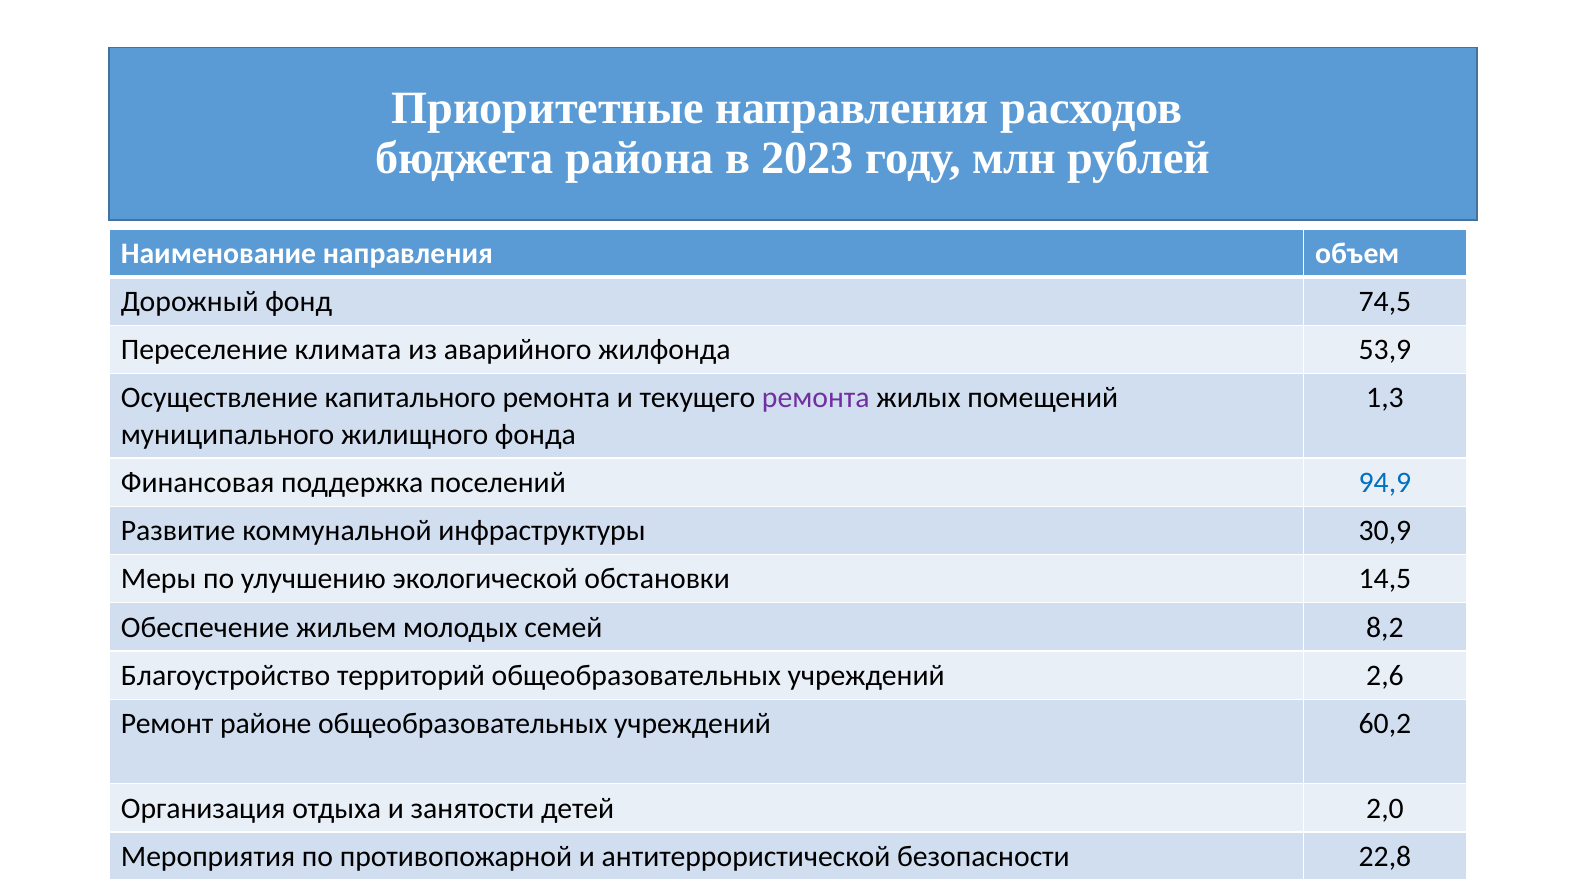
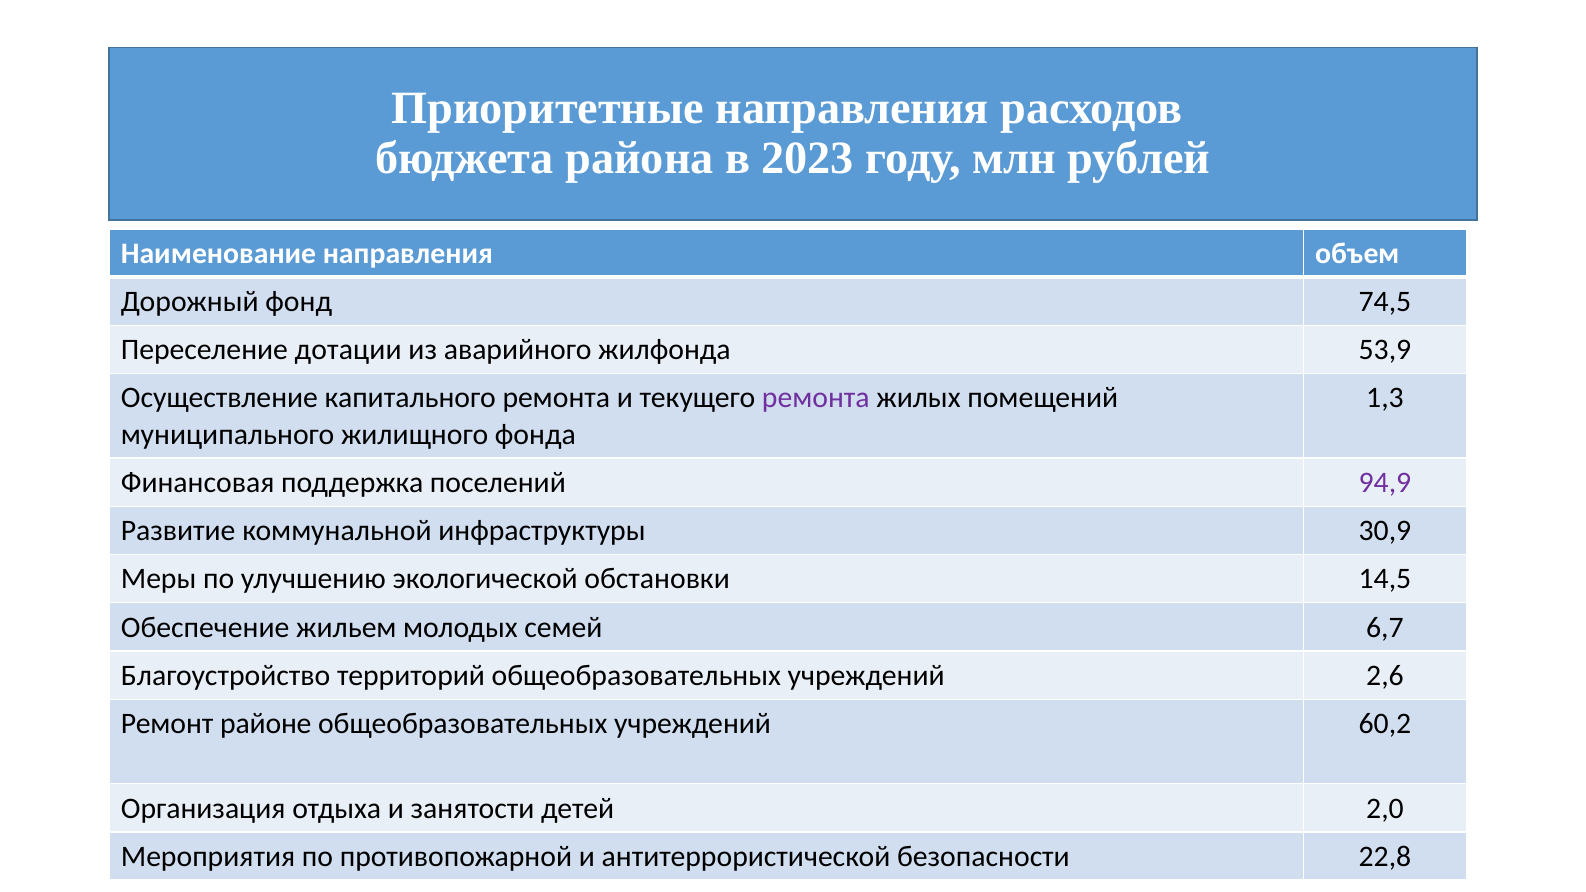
климата: климата -> дотации (348, 350)
94,9 colour: blue -> purple (1385, 483)
8,2: 8,2 -> 6,7 (1385, 627)
